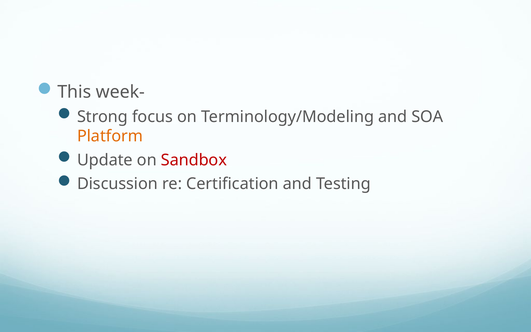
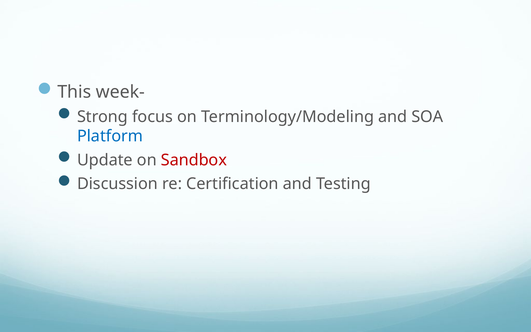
Platform colour: orange -> blue (110, 136)
